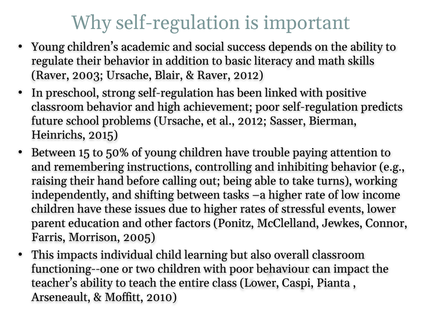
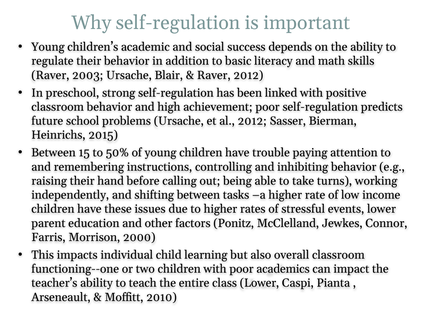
2005: 2005 -> 2000 (139, 237)
behaviour: behaviour -> academics (283, 269)
